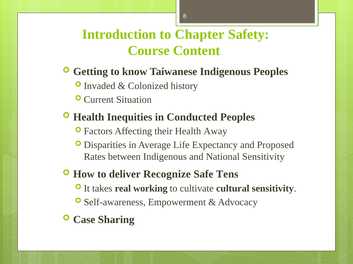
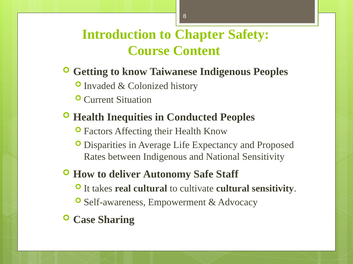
Health Away: Away -> Know (216, 132)
Recognize: Recognize -> Autonomy (167, 175)
Tens: Tens -> Staff (227, 175)
real working: working -> cultural (150, 189)
